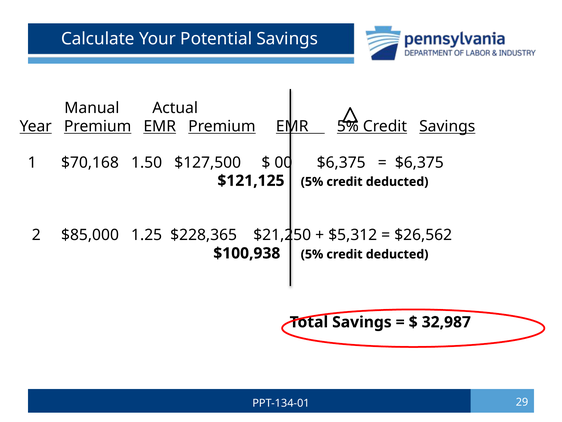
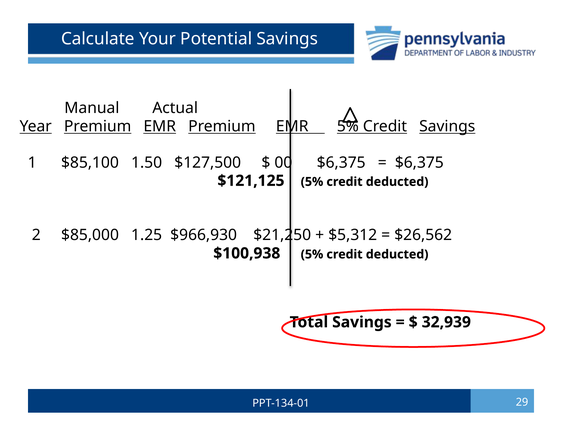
$70,168: $70,168 -> $85,100 (90, 162)
$228,365: $228,365 -> $966,930 (204, 235)
32,987: 32,987 -> 32,939 (446, 322)
